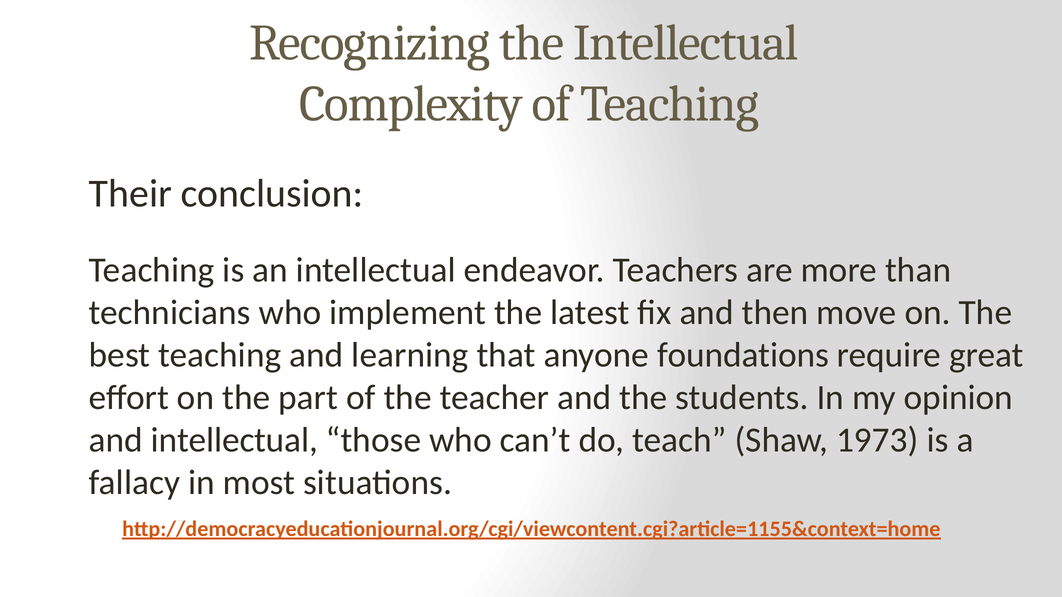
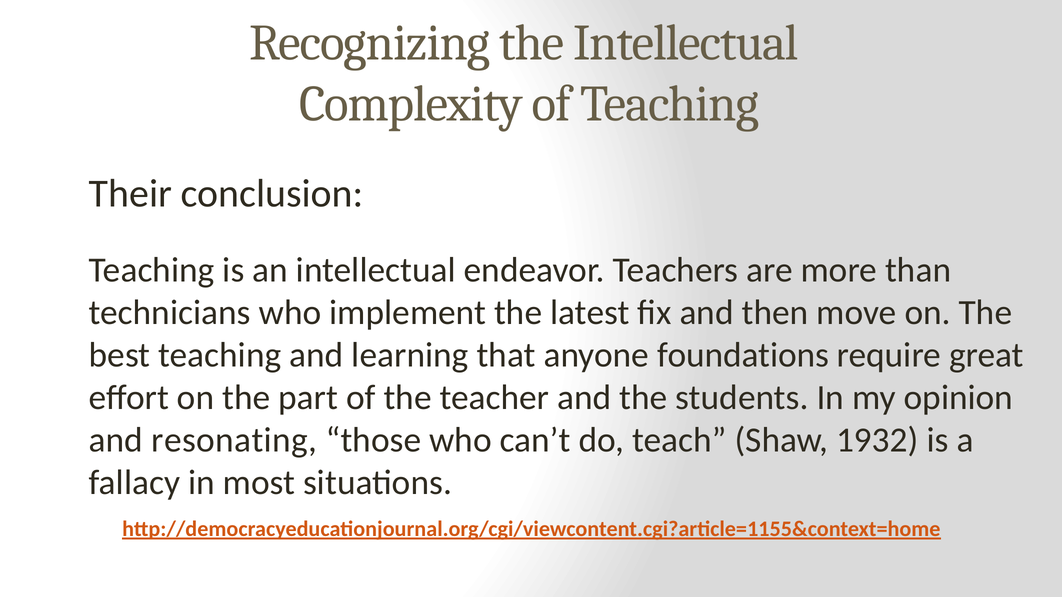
and intellectual: intellectual -> resonating (234, 440)
1973: 1973 -> 1932 (877, 440)
